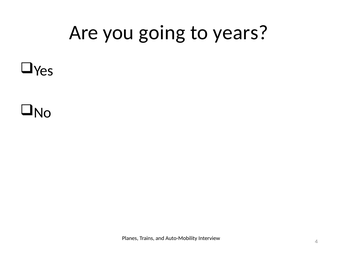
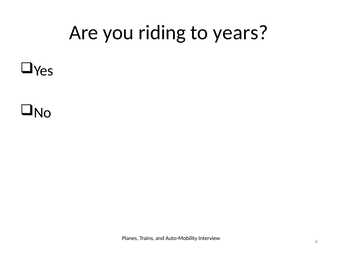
going: going -> riding (162, 33)
